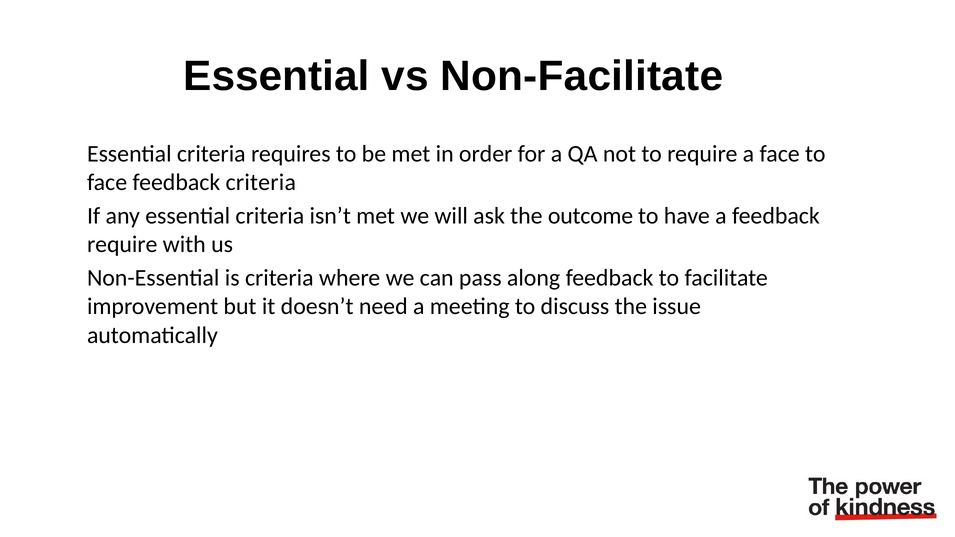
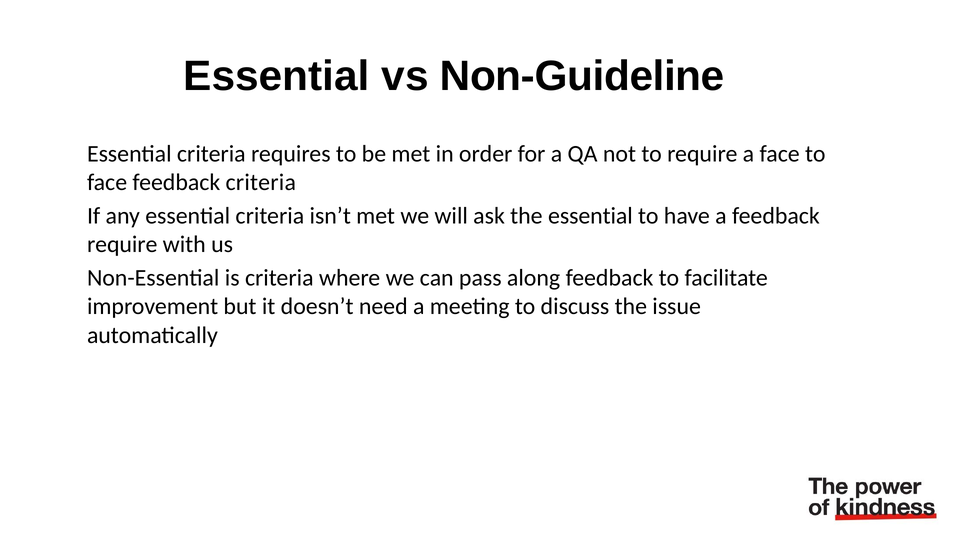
Non-Facilitate: Non-Facilitate -> Non-Guideline (582, 76)
the outcome: outcome -> essential (590, 216)
